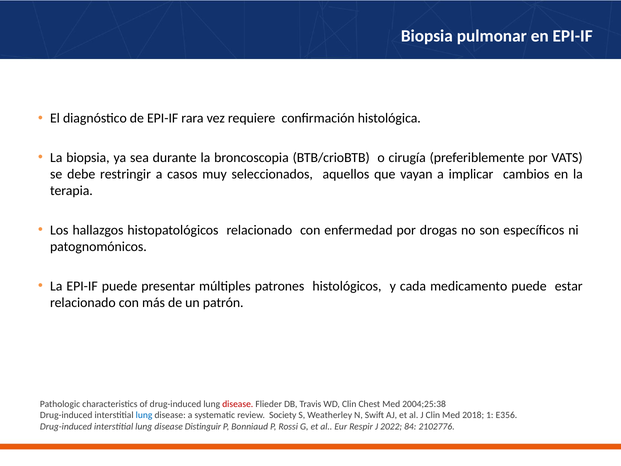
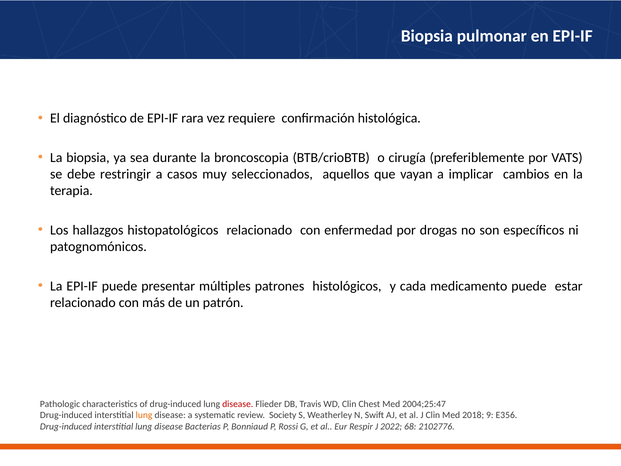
2004;25:38: 2004;25:38 -> 2004;25:47 (424, 404)
lung colour: blue -> orange (144, 415)
1: 1 -> 9 (490, 415)
Distinguir: Distinguir -> Bacterias (203, 426)
84: 84 -> 68 (410, 426)
